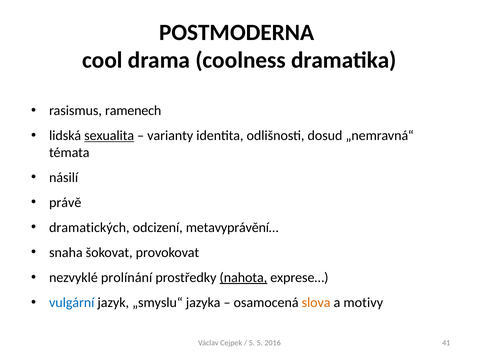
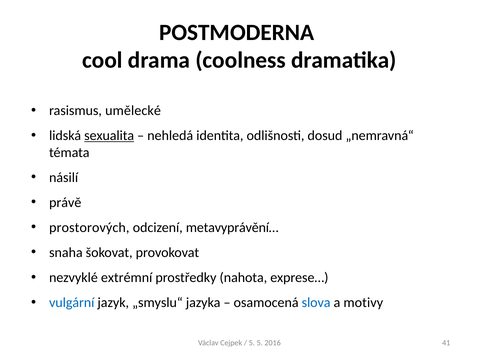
ramenech: ramenech -> umělecké (133, 111)
varianty: varianty -> nehledá (170, 136)
dramatických: dramatických -> prostorových (89, 228)
prolínání: prolínání -> extrémní (127, 278)
nahota underline: present -> none (243, 278)
slova colour: orange -> blue (316, 303)
